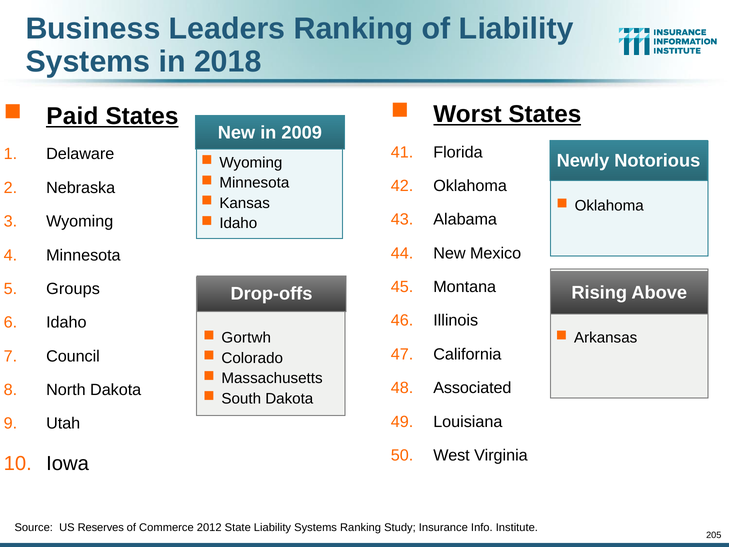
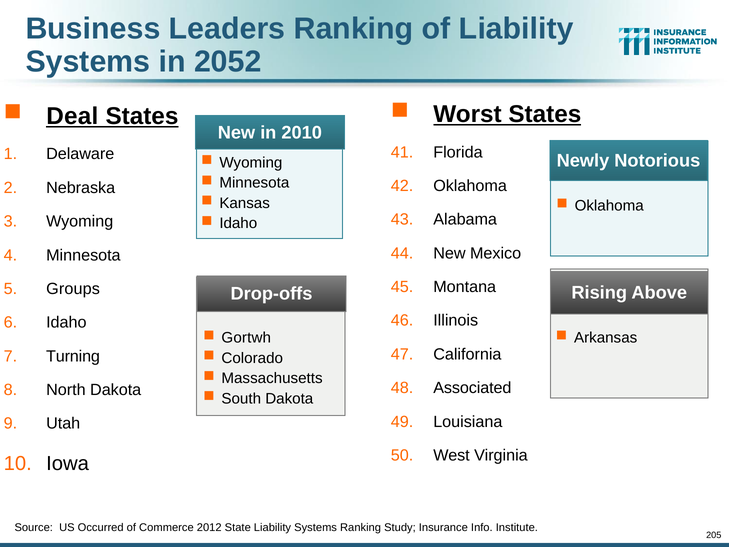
2018: 2018 -> 2052 (228, 62)
Paid: Paid -> Deal (72, 116)
2009: 2009 -> 2010 (302, 132)
Council: Council -> Turning (73, 356)
Reserves: Reserves -> Occurred (101, 527)
